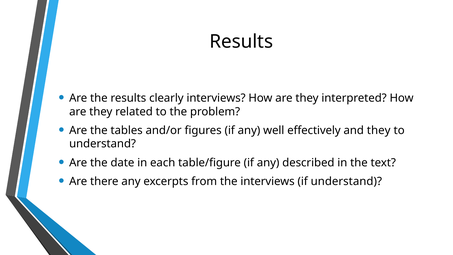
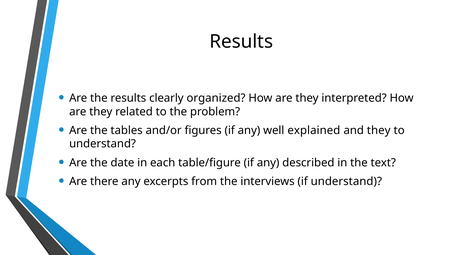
clearly interviews: interviews -> organized (216, 98)
effectively: effectively -> explained (314, 130)
